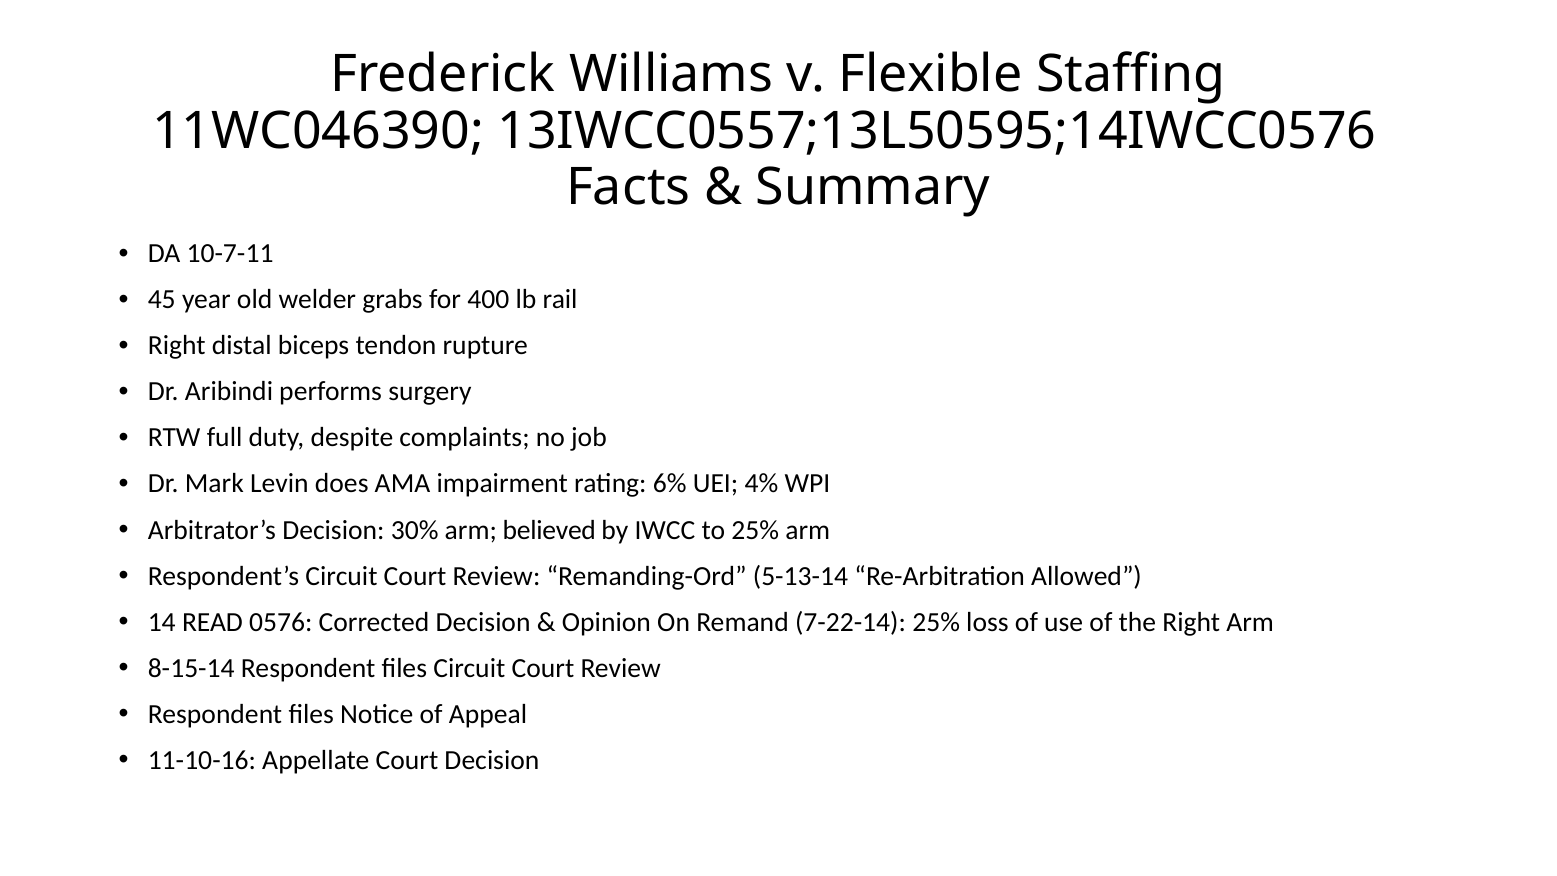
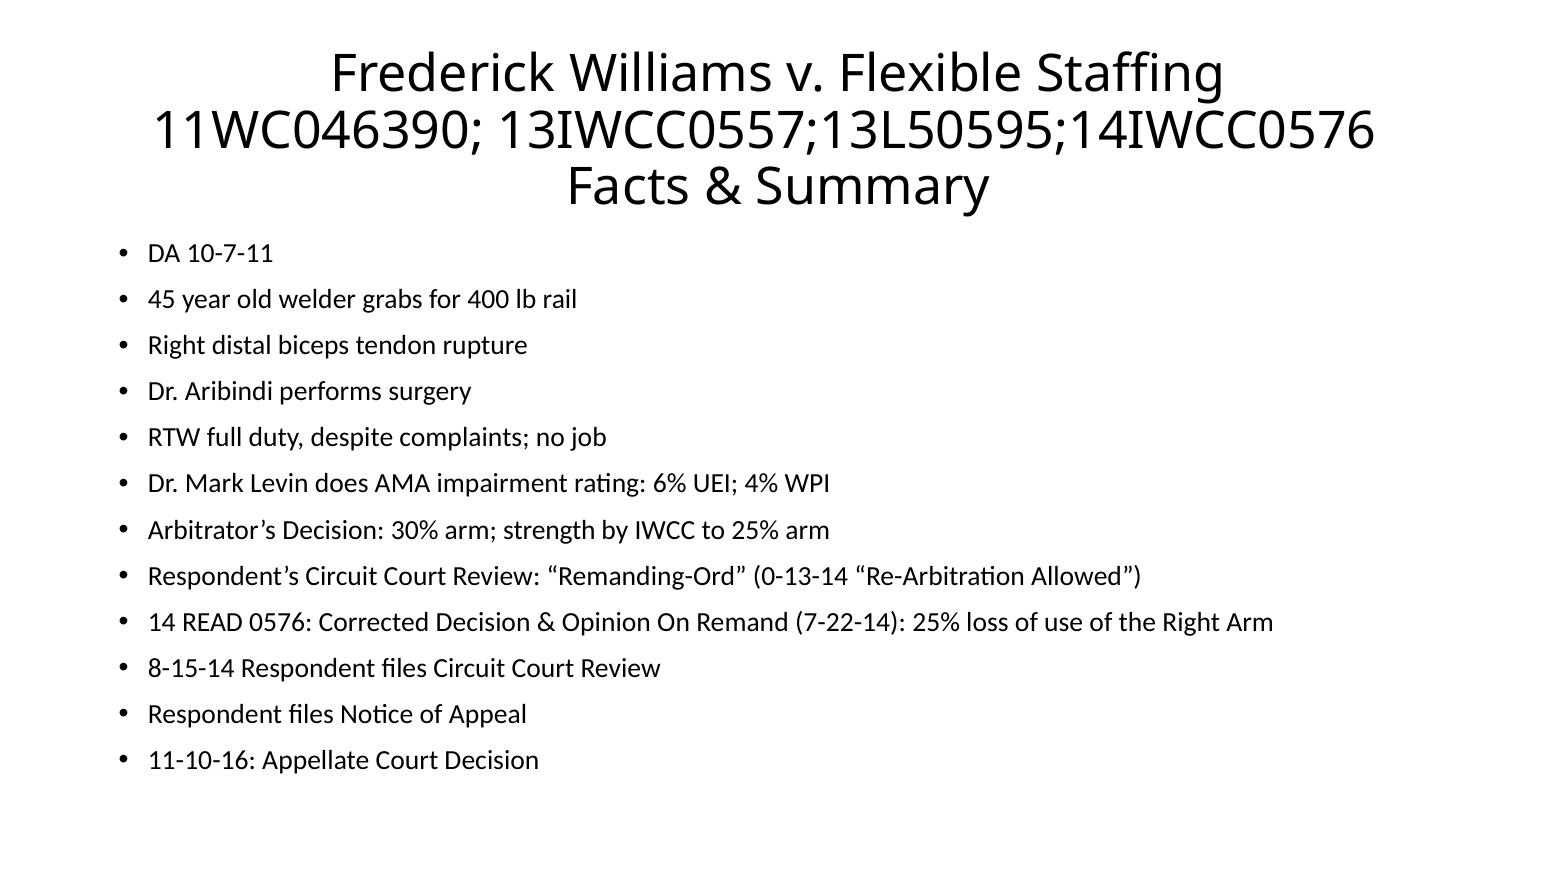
believed: believed -> strength (549, 530)
5-13-14: 5-13-14 -> 0-13-14 (800, 576)
